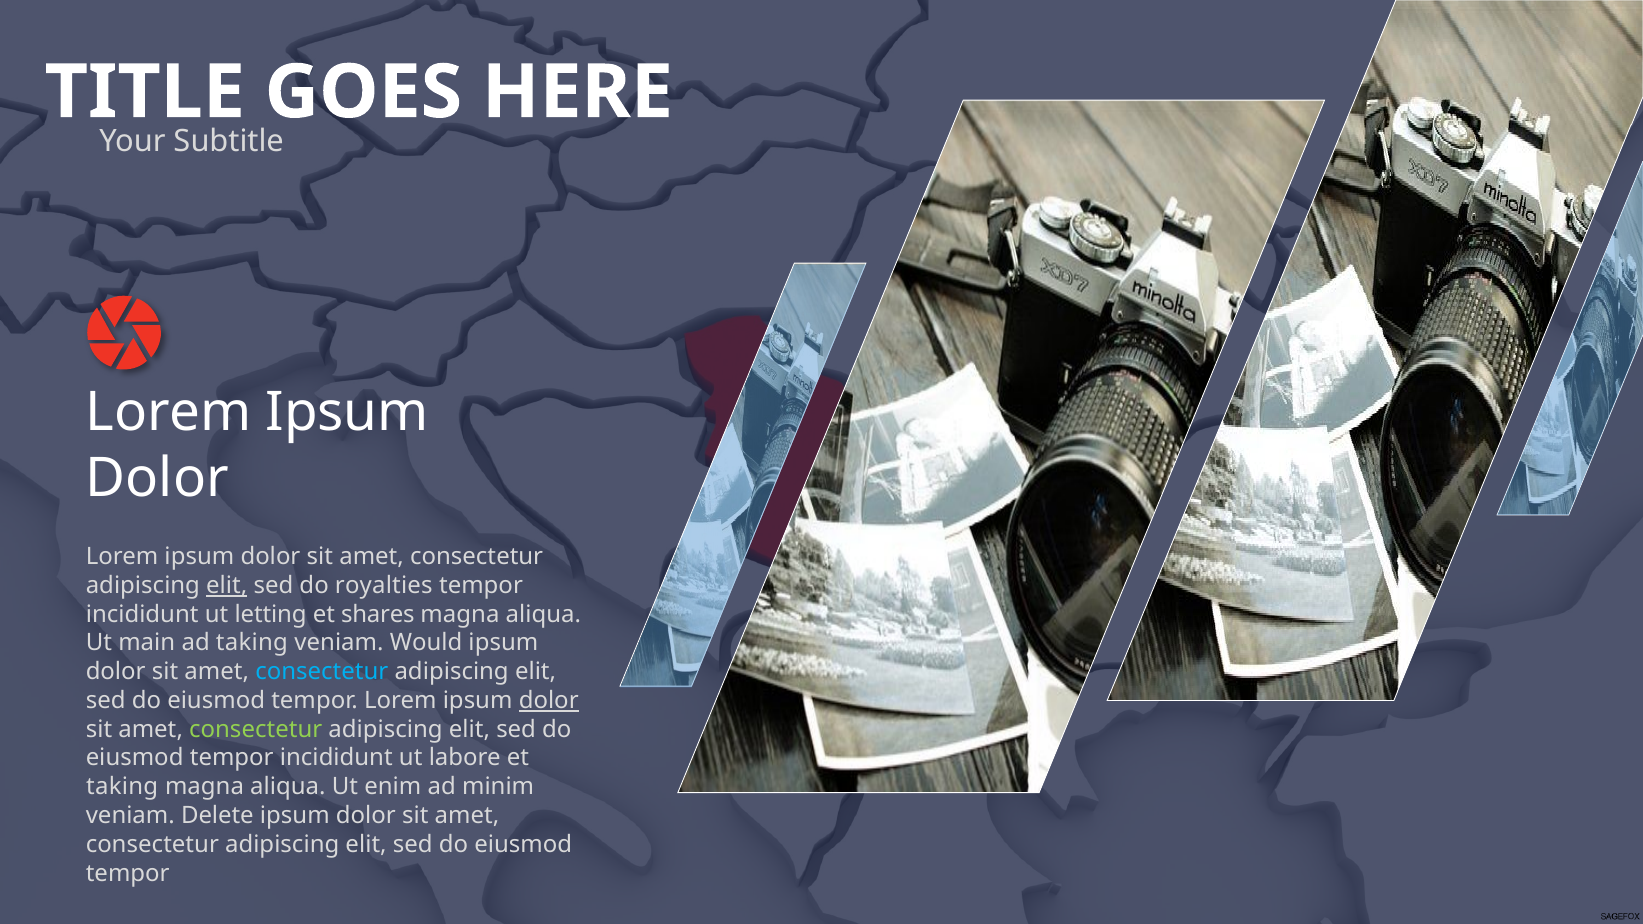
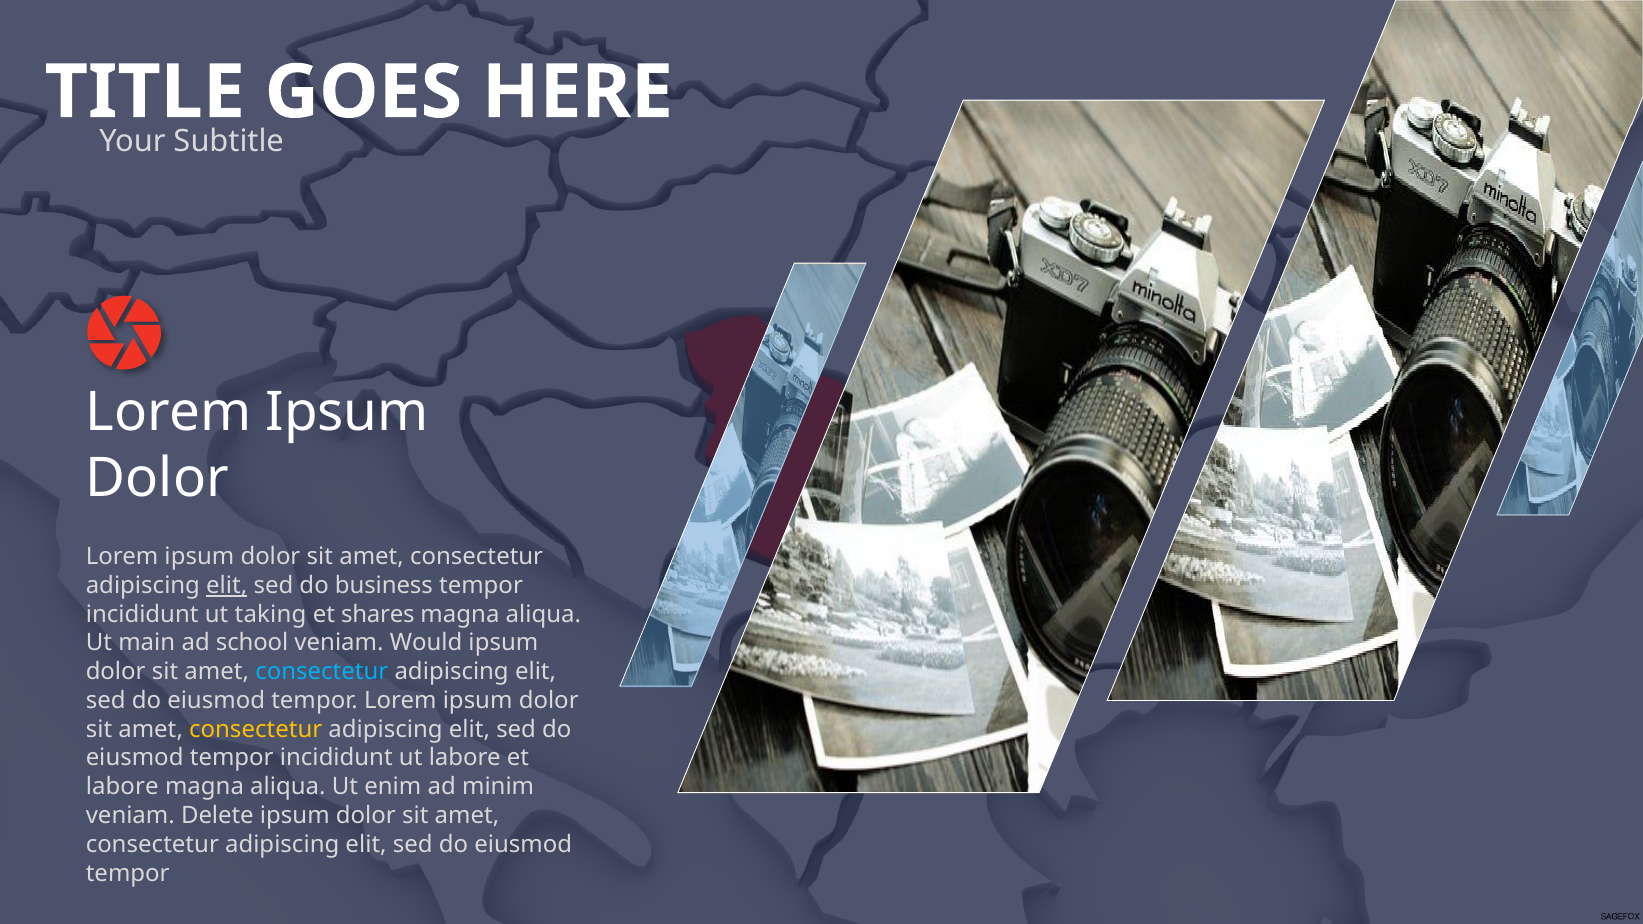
royalties: royalties -> business (384, 586)
letting: letting -> taking (270, 614)
ad taking: taking -> school (252, 643)
dolor underline: present -> none (549, 701)
consectetur colour: light green -> yellow (256, 729)
taking: taking -> labore (122, 787)
